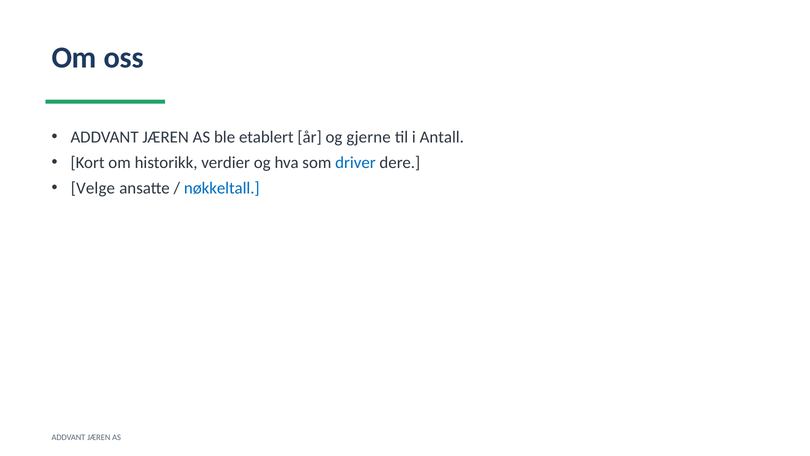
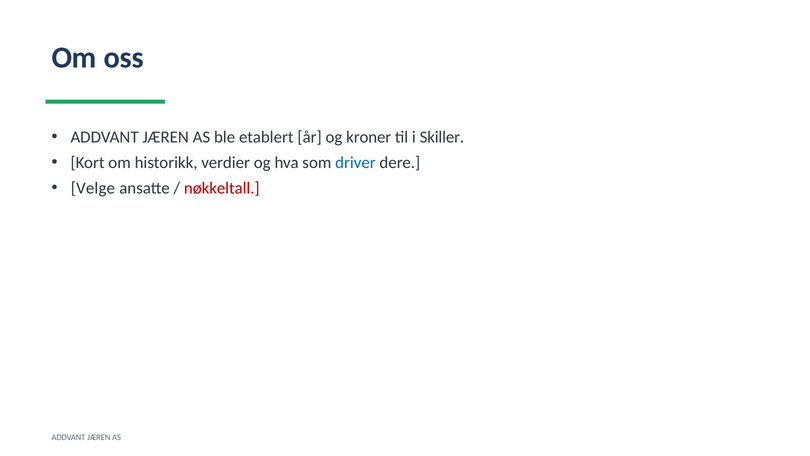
gjerne: gjerne -> kroner (369, 137)
Antall: Antall -> Skiller (442, 137)
nøkkeltall colour: blue -> red (222, 188)
